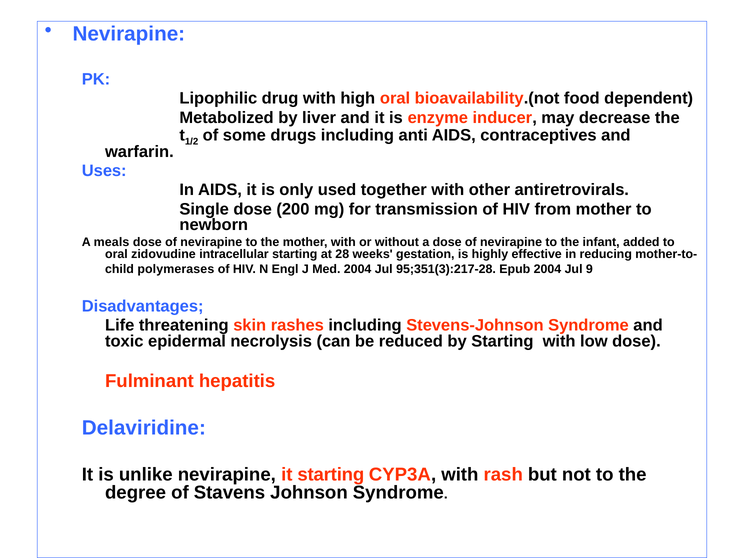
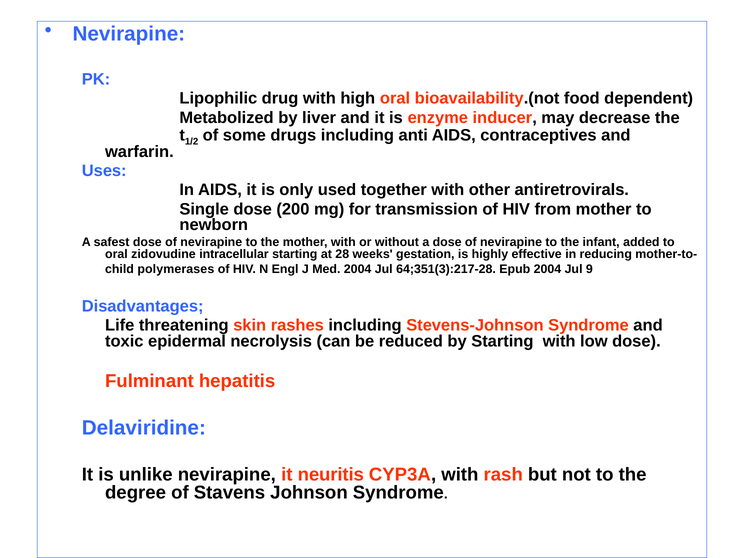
meals: meals -> safest (112, 242)
95;351(3):217-28: 95;351(3):217-28 -> 64;351(3):217-28 (446, 269)
it starting: starting -> neuritis (331, 475)
